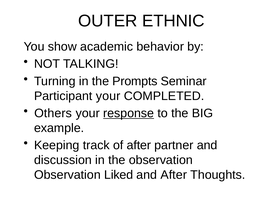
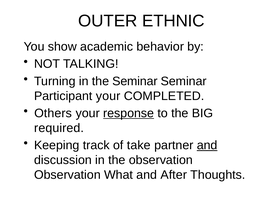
the Prompts: Prompts -> Seminar (135, 81)
example: example -> required (59, 128)
of after: after -> take (139, 146)
and underline: none -> present (207, 146)
Liked: Liked -> What (119, 175)
